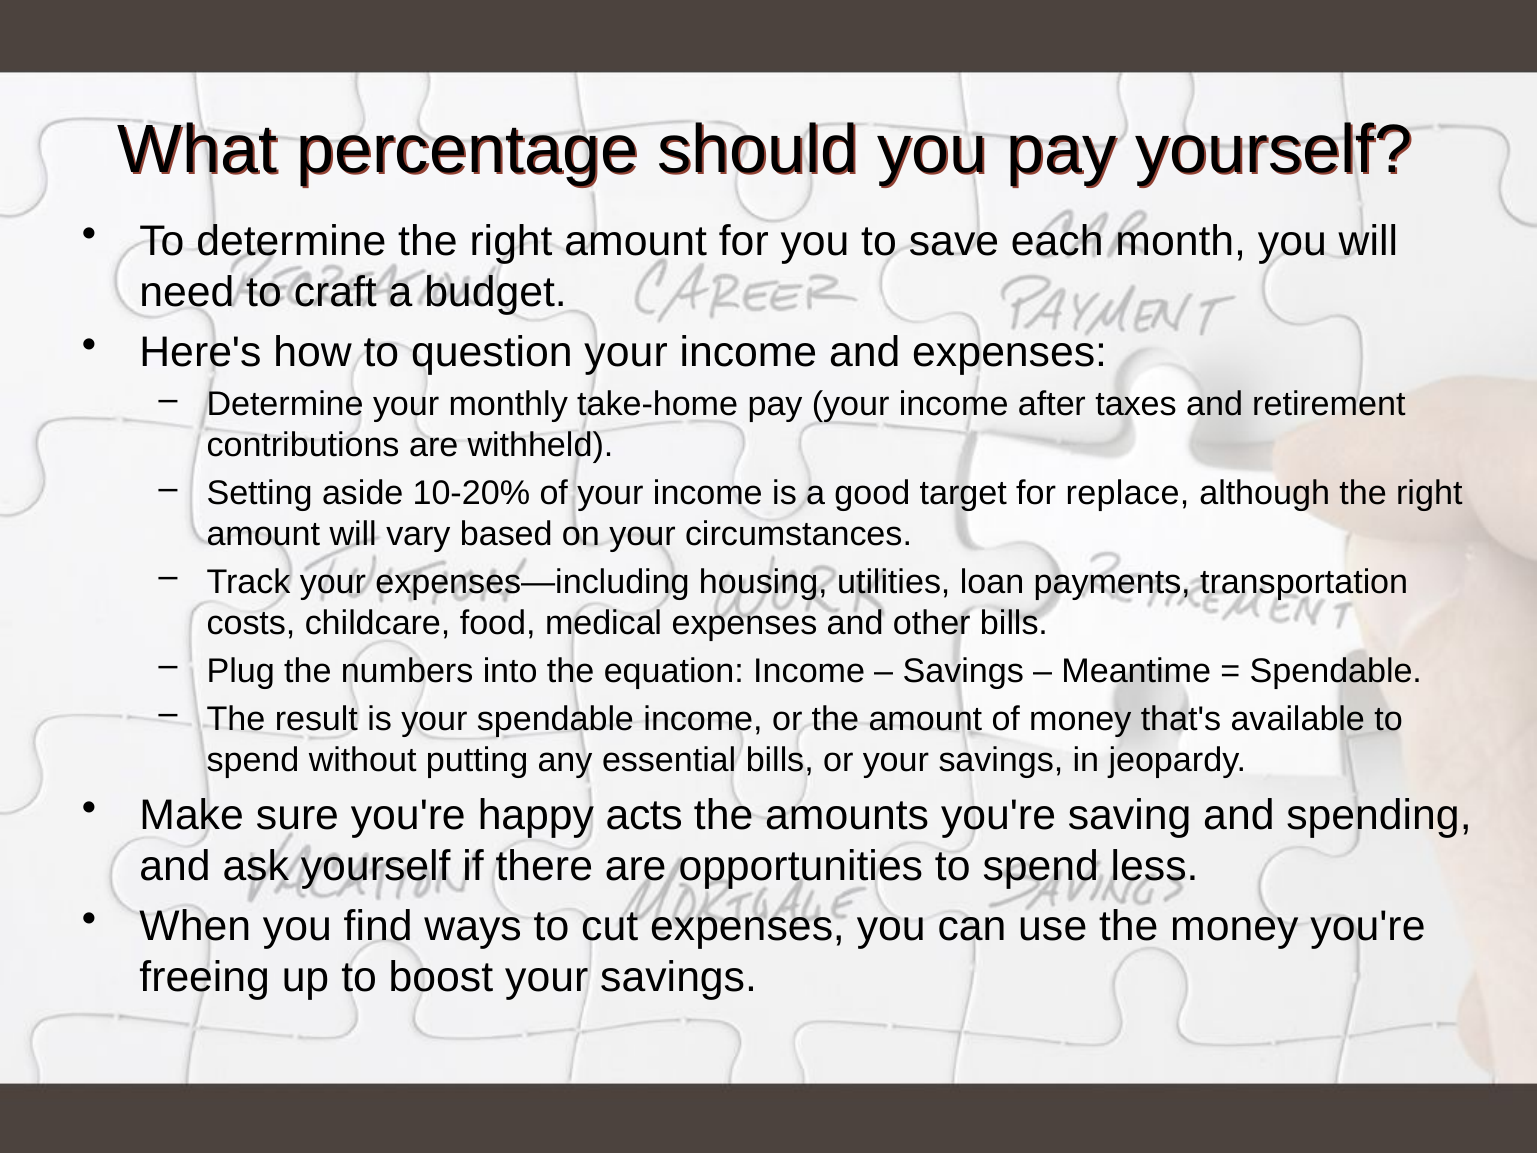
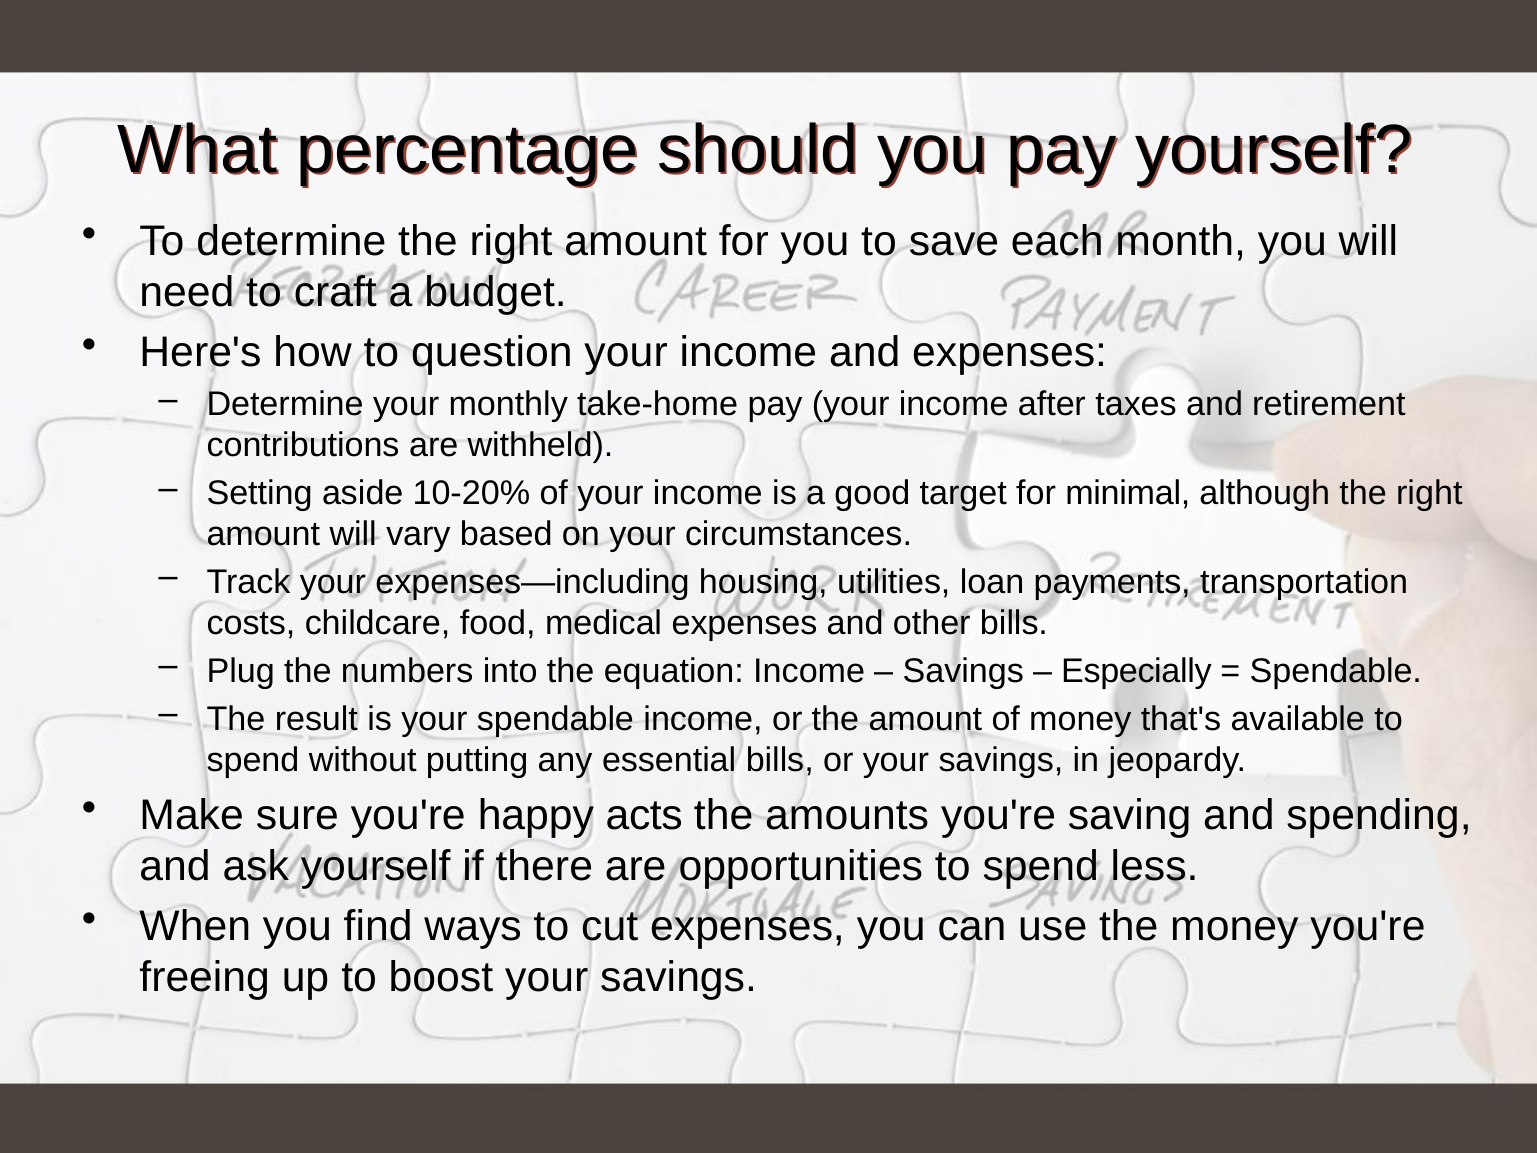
replace: replace -> minimal (1128, 493)
Meantime: Meantime -> Especially (1136, 671)
